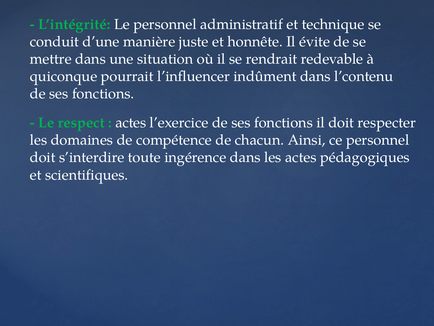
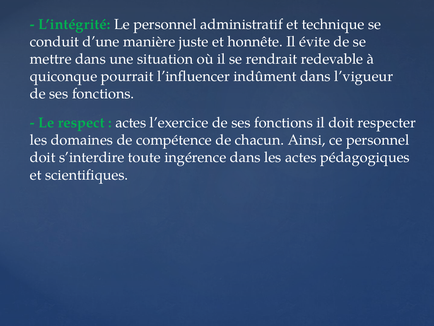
l’contenu: l’contenu -> l’vigueur (364, 76)
